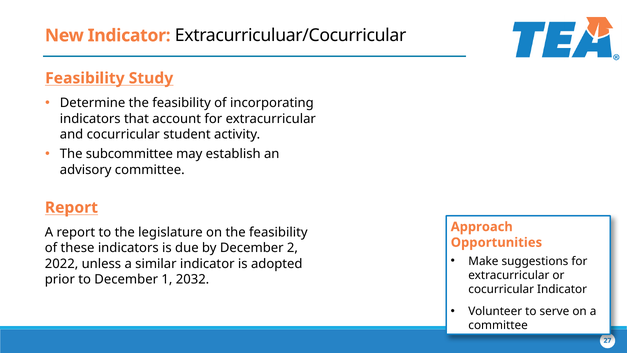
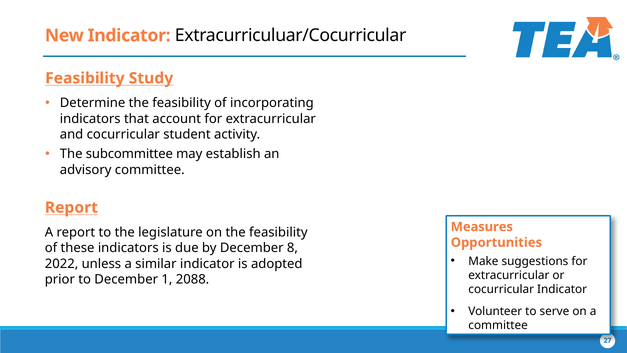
Approach: Approach -> Measures (482, 227)
2: 2 -> 8 (292, 248)
2032: 2032 -> 2088 (193, 279)
